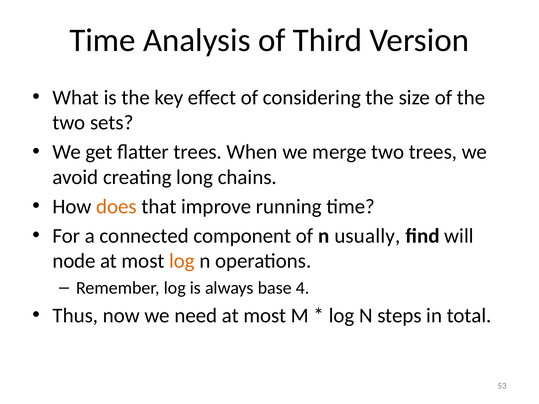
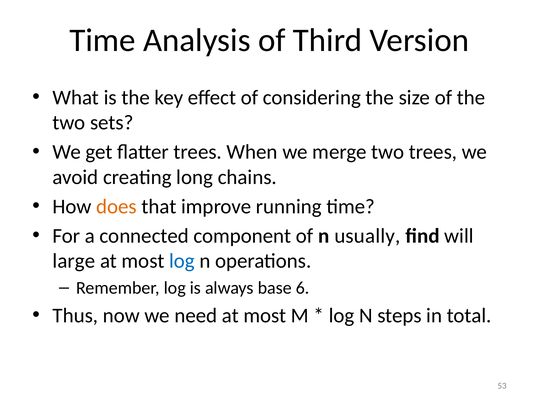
node: node -> large (74, 261)
log colour: orange -> blue (182, 261)
4: 4 -> 6 (303, 288)
